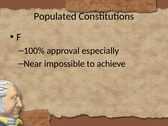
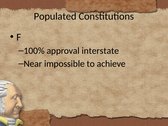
especially: especially -> interstate (100, 51)
